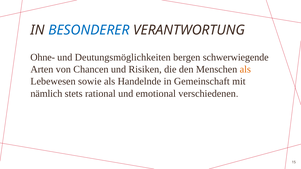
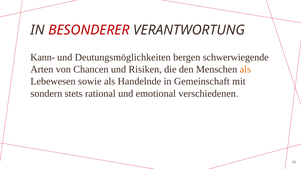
BESONDERER colour: blue -> red (89, 30)
Ohne-: Ohne- -> Kann- (43, 57)
nämlich: nämlich -> sondern (46, 94)
